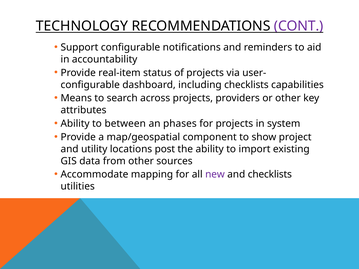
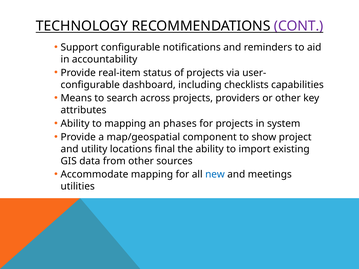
to between: between -> mapping (125, 124)
post: post -> final (165, 149)
new colour: purple -> blue (215, 175)
and checklists: checklists -> meetings (270, 175)
